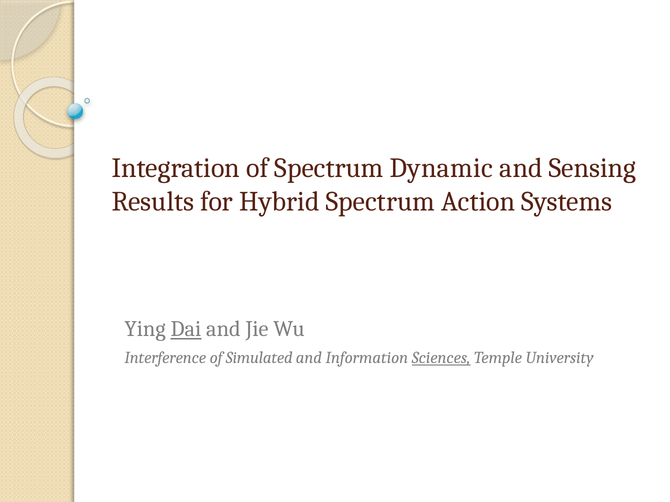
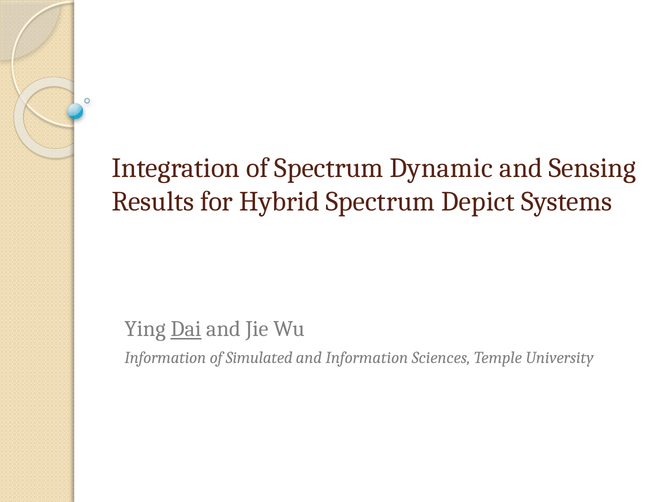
Action: Action -> Depict (478, 202)
Interference: Interference -> Information (165, 358)
Sciences underline: present -> none (441, 358)
